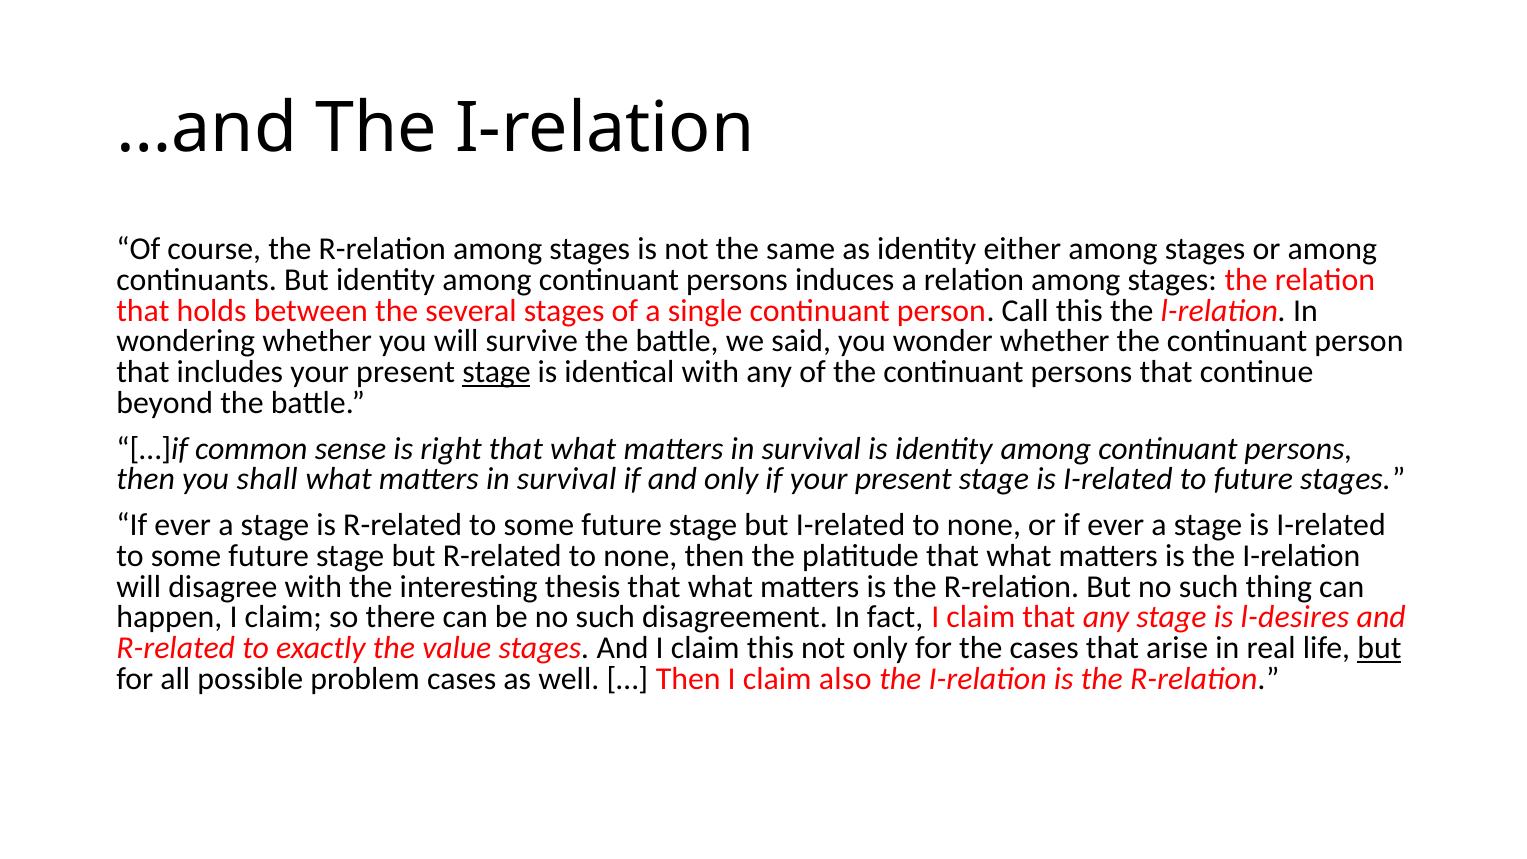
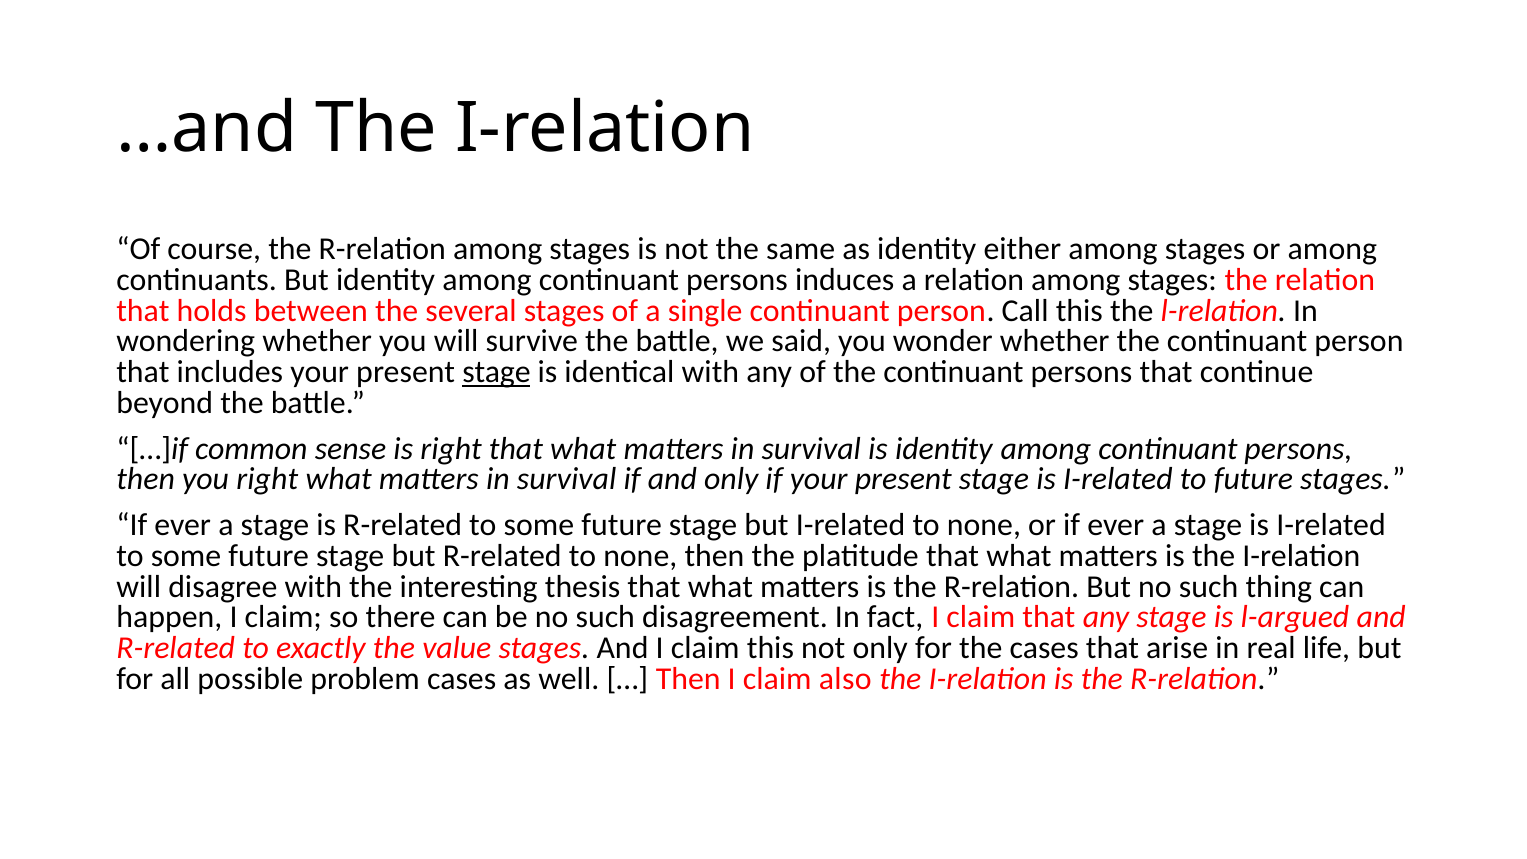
you shall: shall -> right (267, 479)
l-desires: l-desires -> l-argued (1295, 617)
but underline: present -> none (1379, 648)
